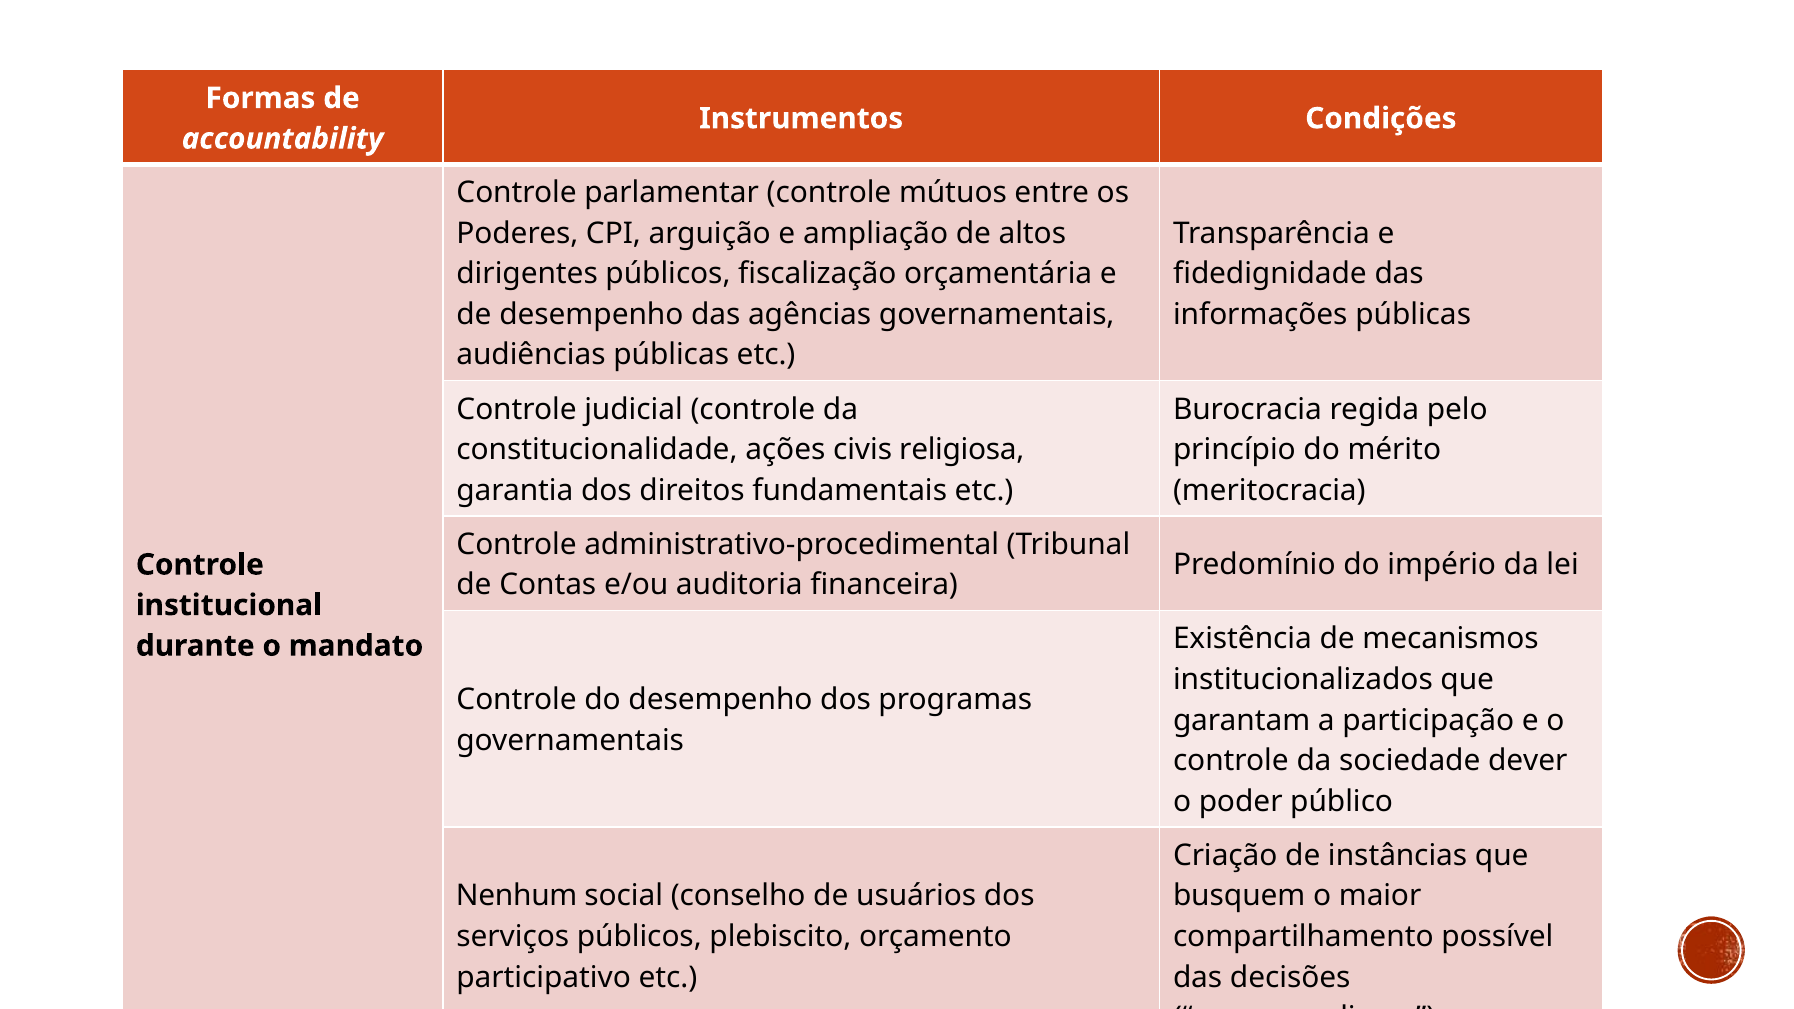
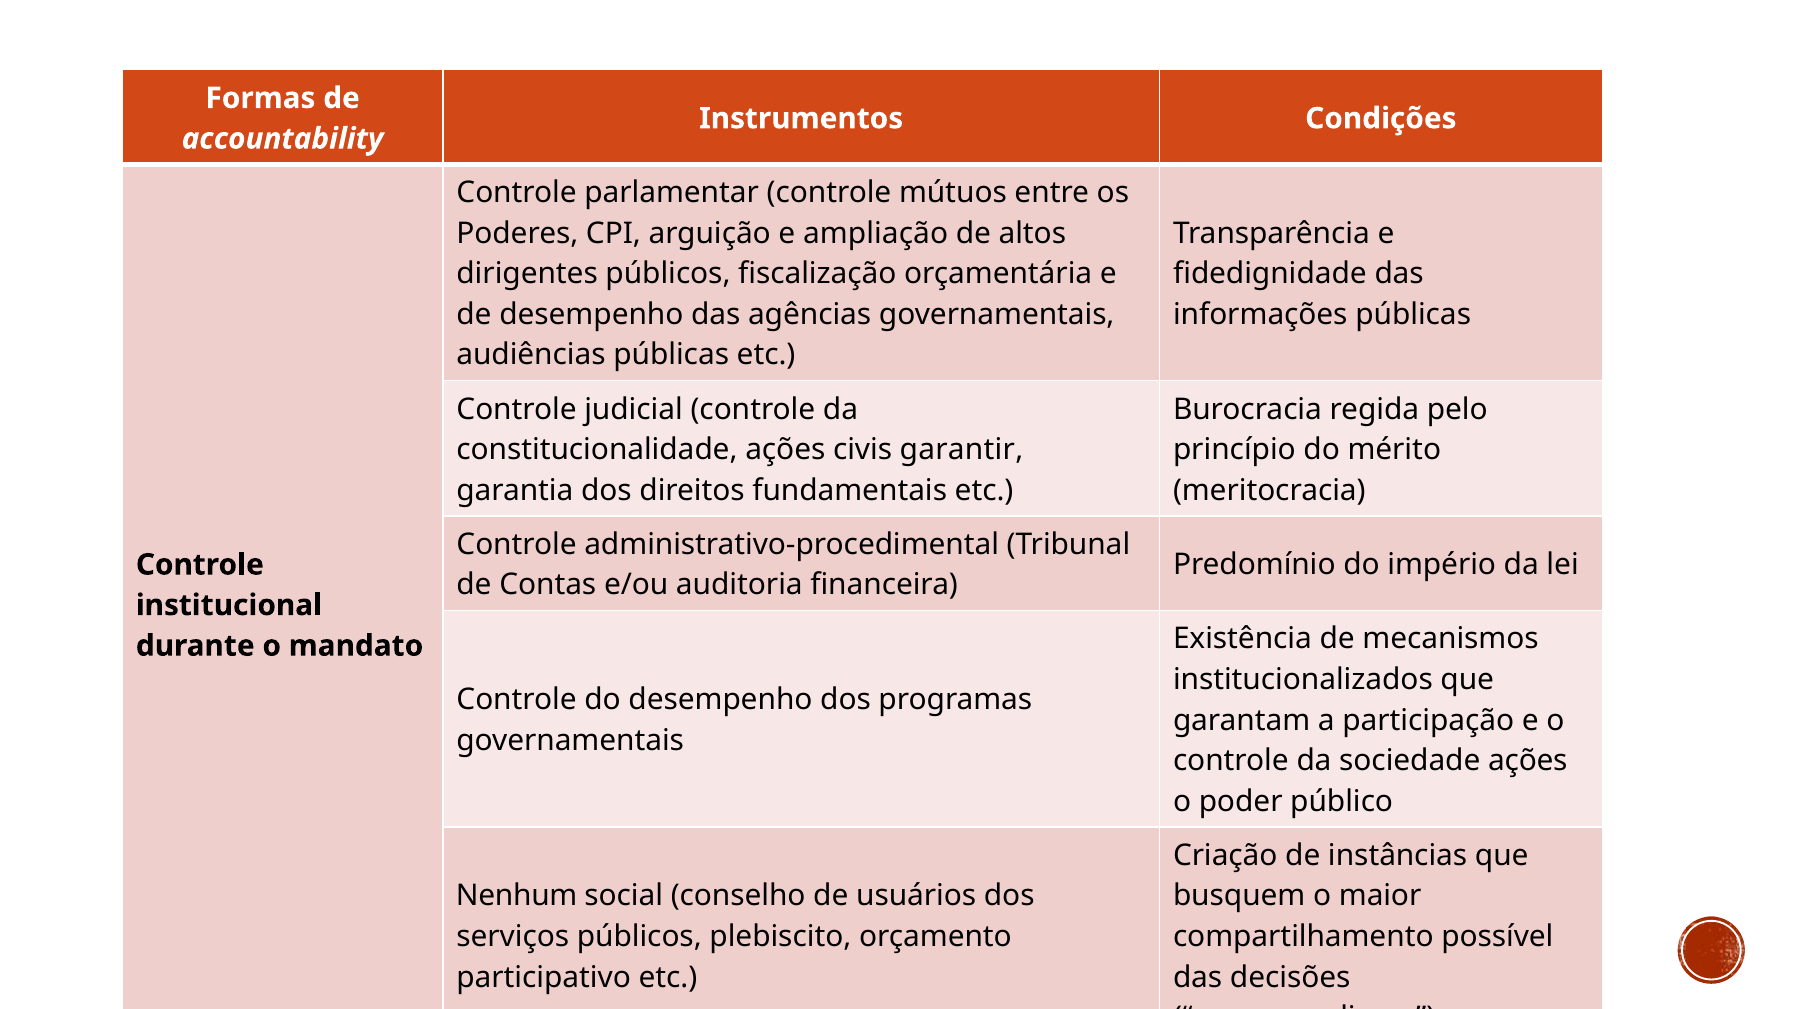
religiosa: religiosa -> garantir (962, 450)
sociedade dever: dever -> ações (1528, 761)
